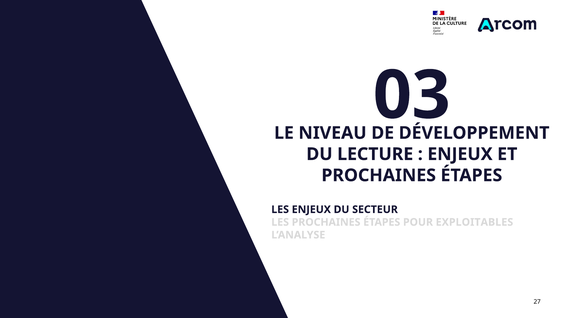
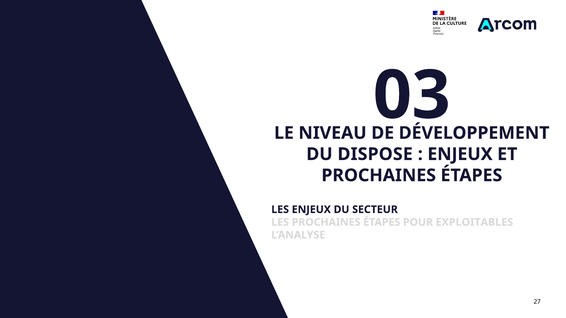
LECTURE: LECTURE -> DISPOSE (375, 154)
